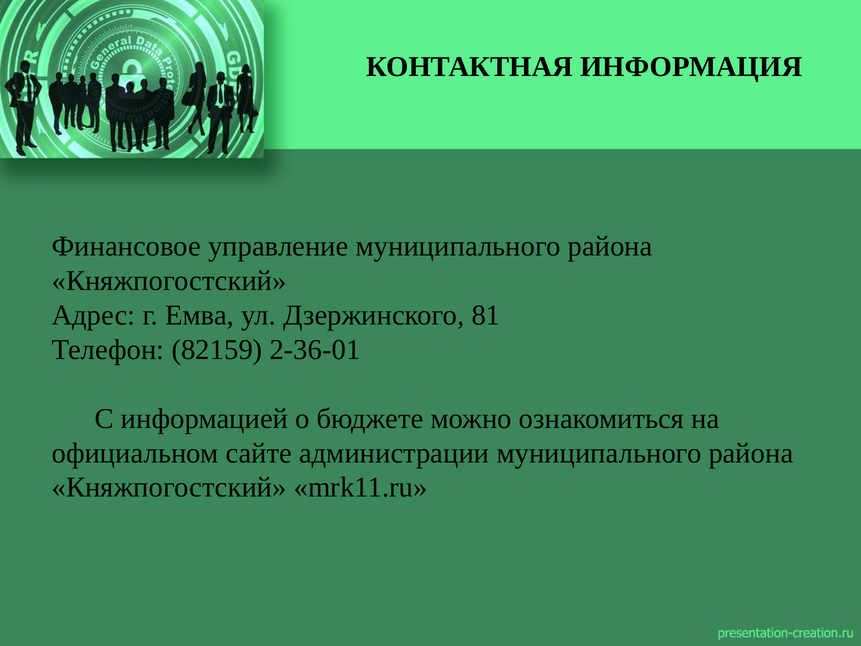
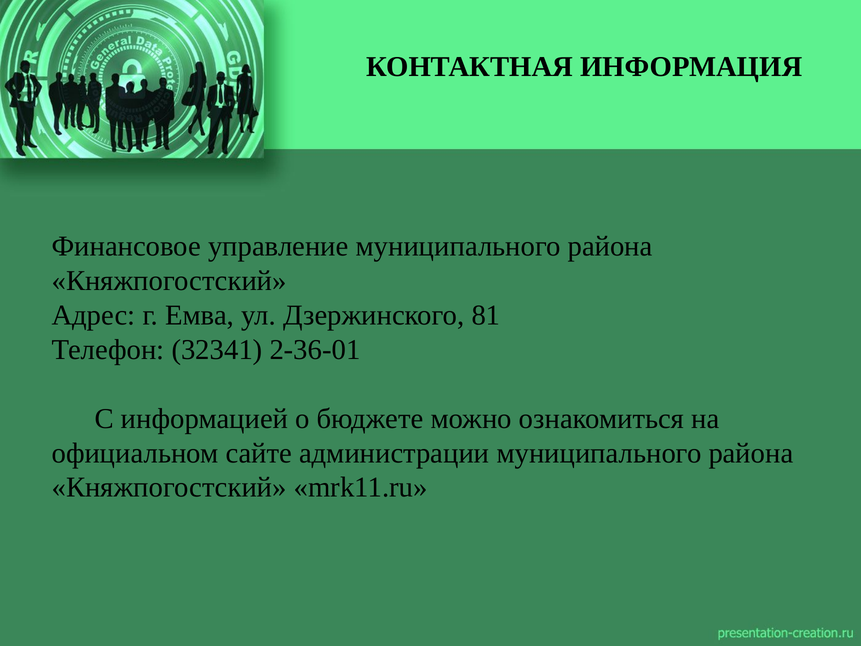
82159: 82159 -> 32341 (217, 350)
